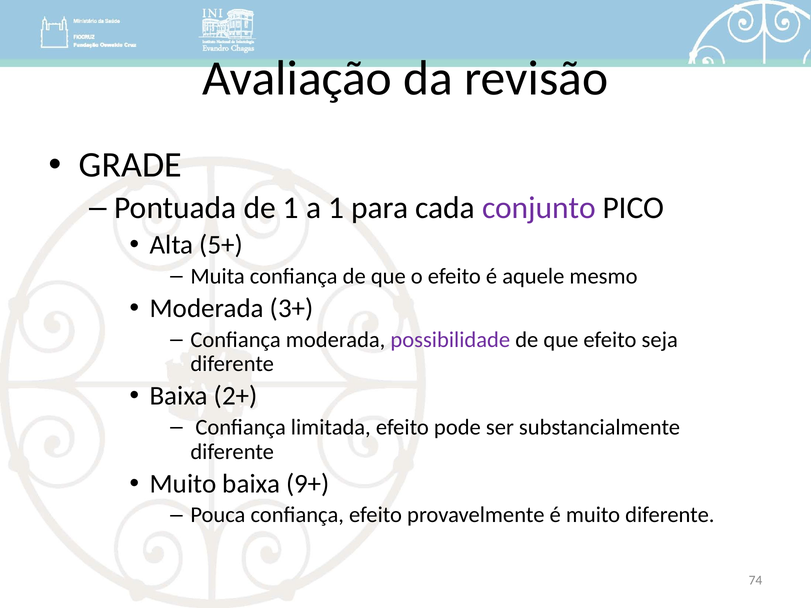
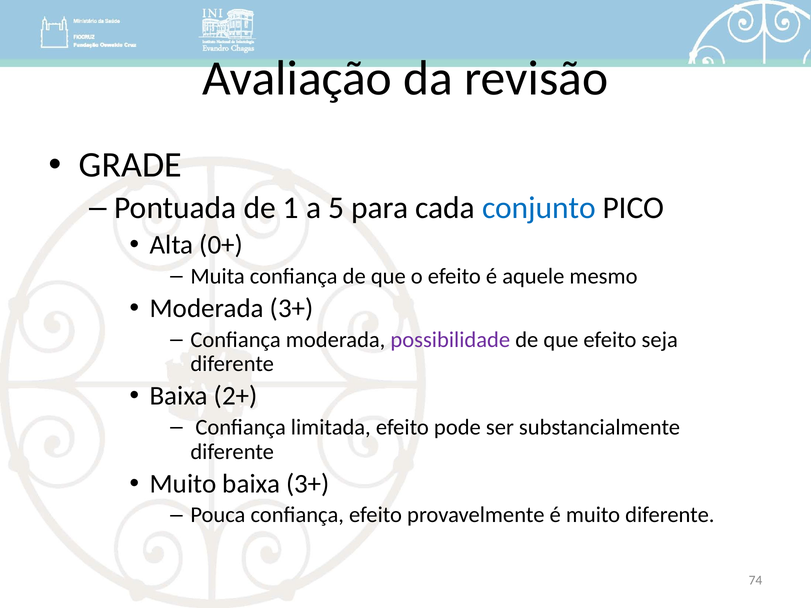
a 1: 1 -> 5 (336, 208)
conjunto colour: purple -> blue (539, 208)
5+: 5+ -> 0+ (221, 245)
baixa 9+: 9+ -> 3+ (308, 484)
